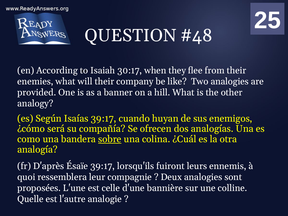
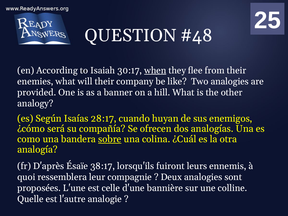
when underline: none -> present (155, 70)
Isaías 39:17: 39:17 -> 28:17 (104, 118)
Ésaïe 39:17: 39:17 -> 38:17 (103, 166)
